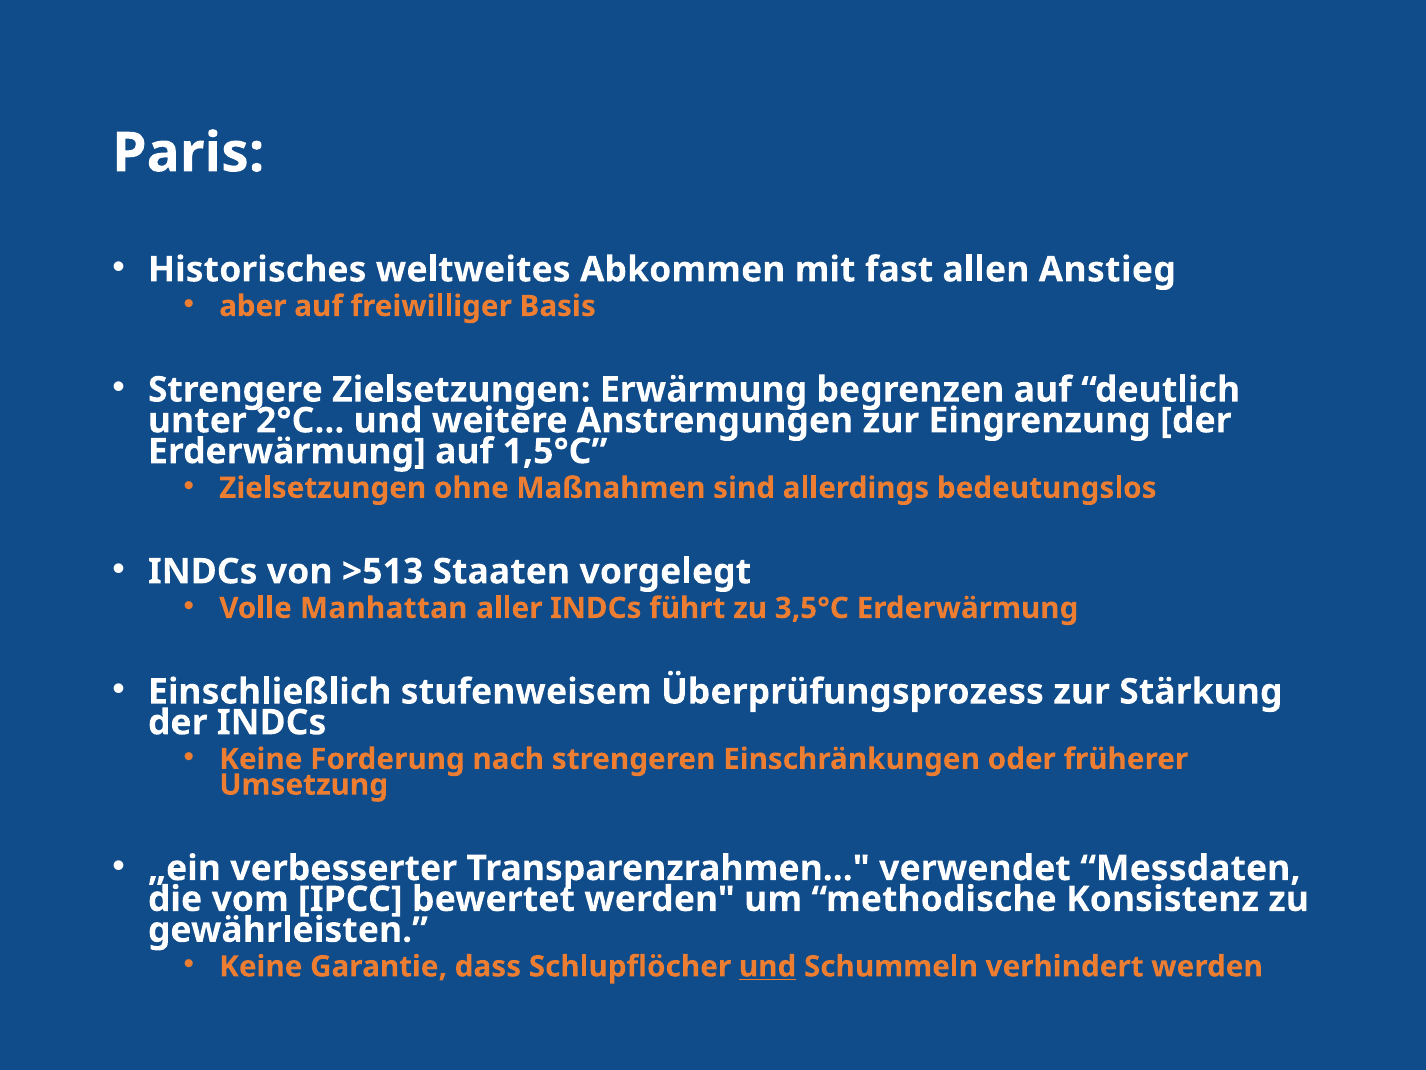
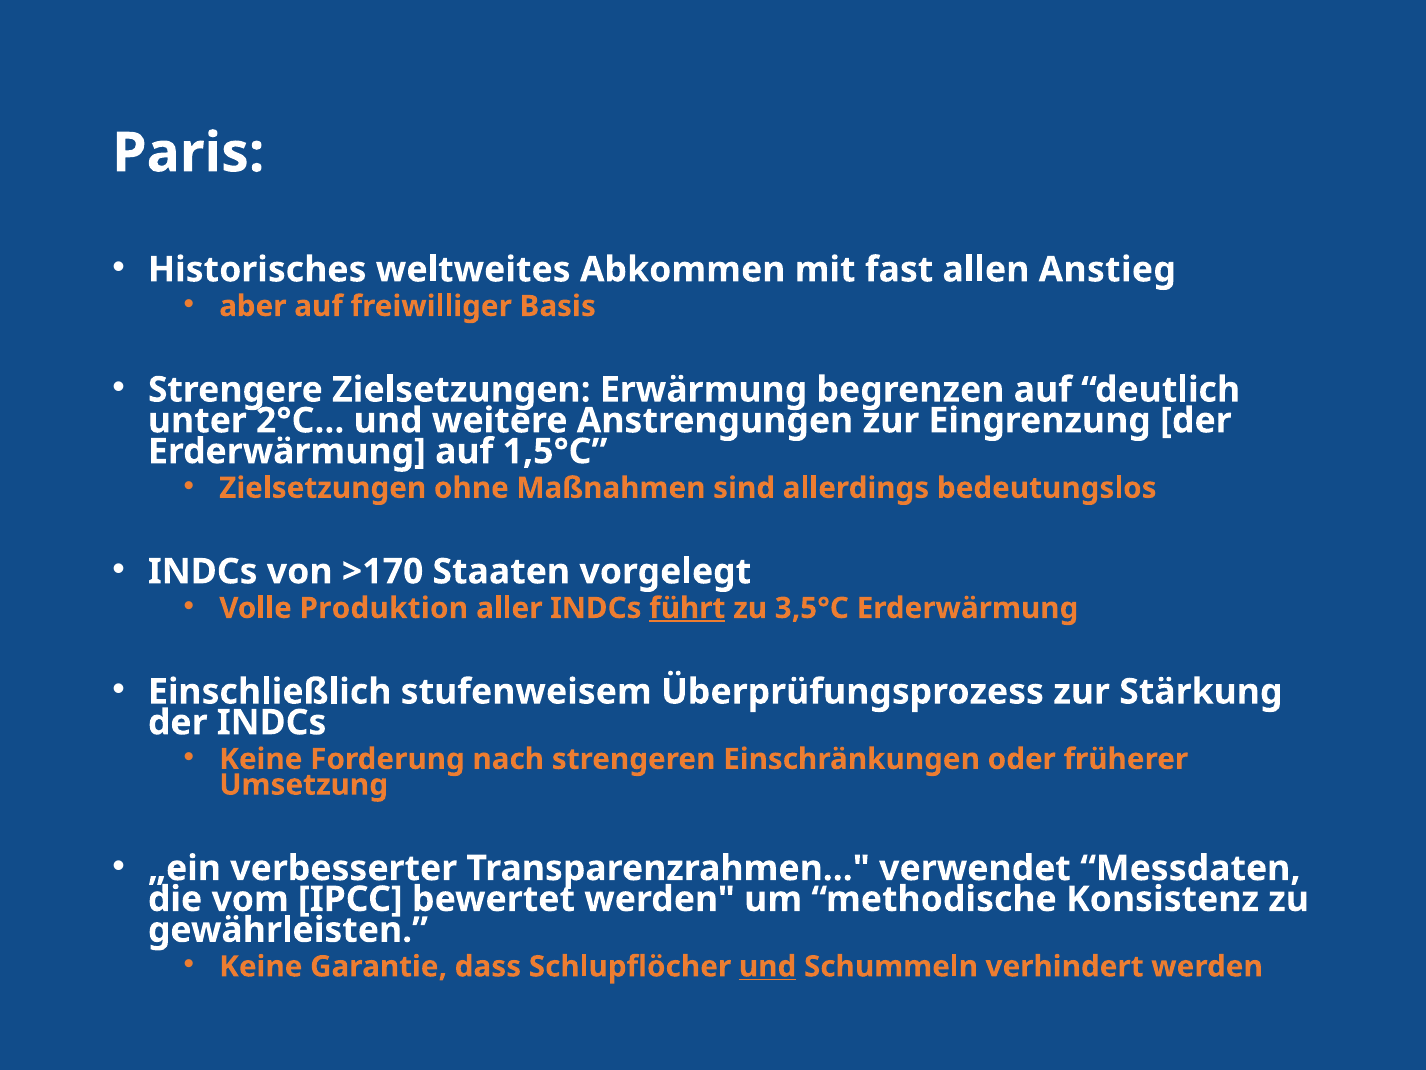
>513: >513 -> >170 (383, 571)
Manhattan: Manhattan -> Produktion (384, 608)
führt underline: none -> present (687, 608)
